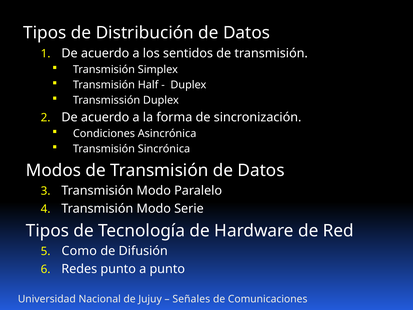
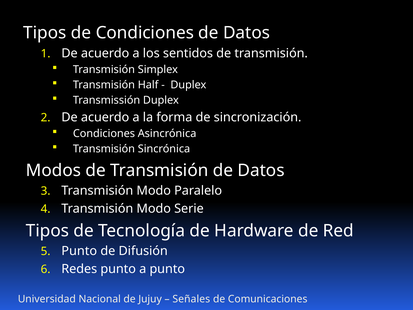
de Distribución: Distribución -> Condiciones (145, 33)
Como: Como -> Punto (79, 251)
